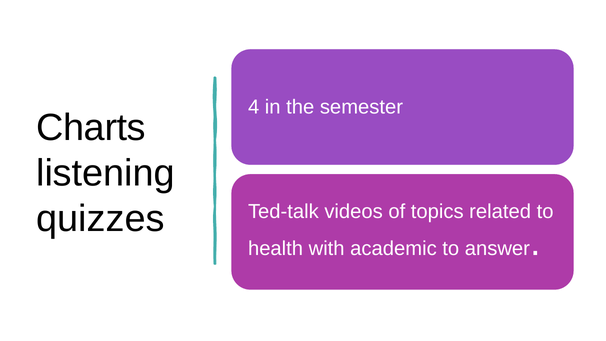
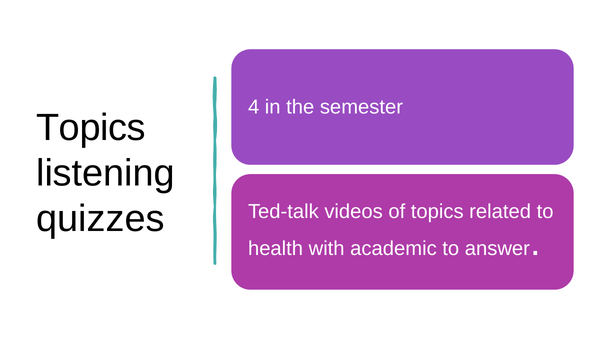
Charts: Charts -> Topics (91, 128)
